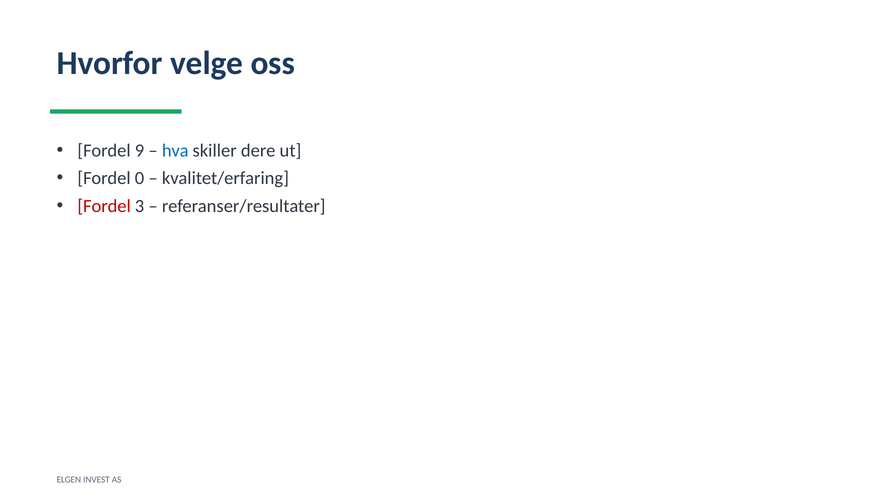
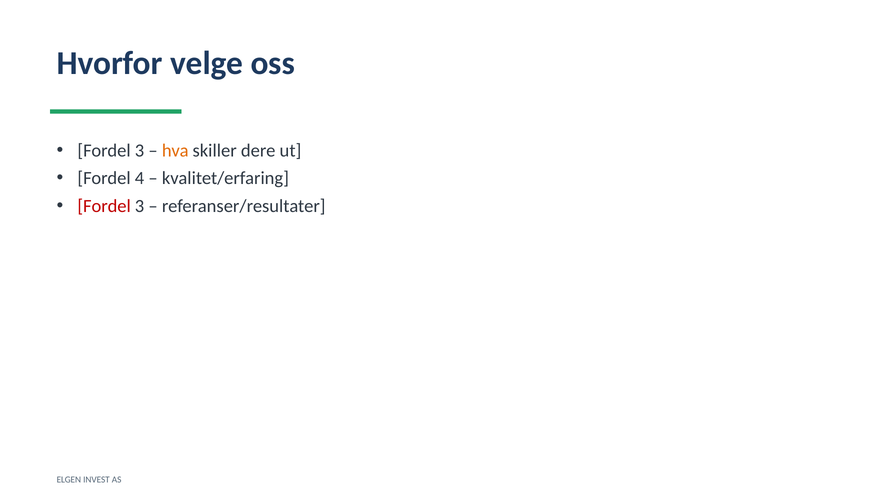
9: 9 -> 3 (140, 151)
hva colour: blue -> orange (175, 151)
0: 0 -> 4 (140, 179)
